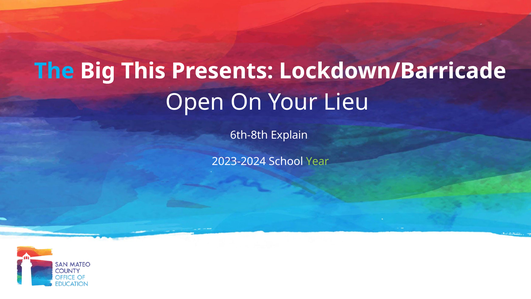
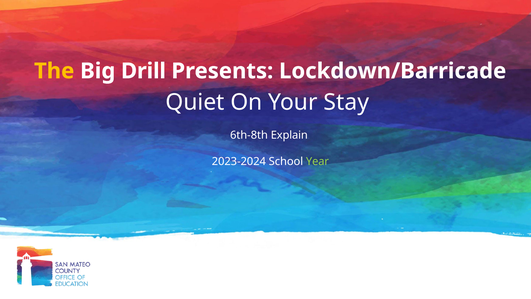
The colour: light blue -> yellow (54, 71)
This: This -> Drill (143, 71)
Open: Open -> Quiet (195, 102)
Lieu: Lieu -> Stay (346, 102)
